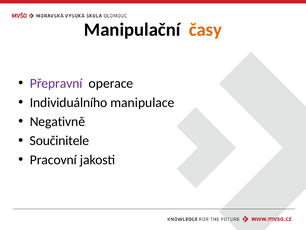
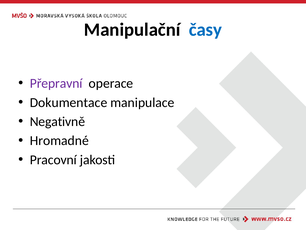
časy colour: orange -> blue (205, 30)
Individuálního: Individuálního -> Dokumentace (69, 102)
Součinitele: Součinitele -> Hromadné (59, 140)
